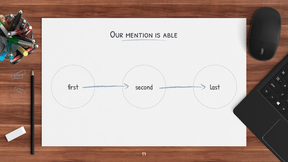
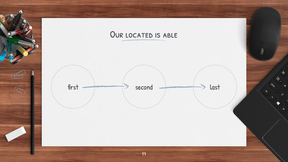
mention: mention -> located (139, 34)
